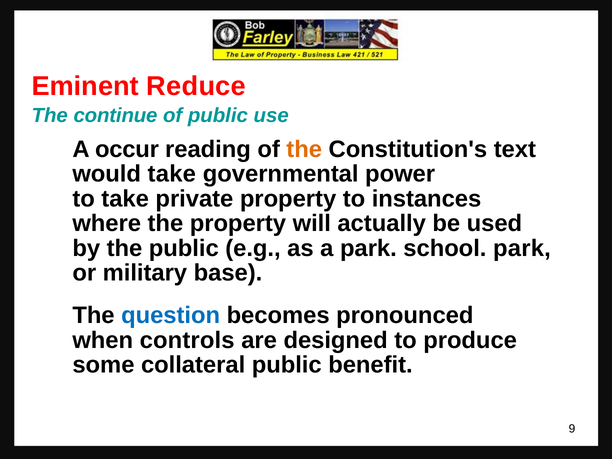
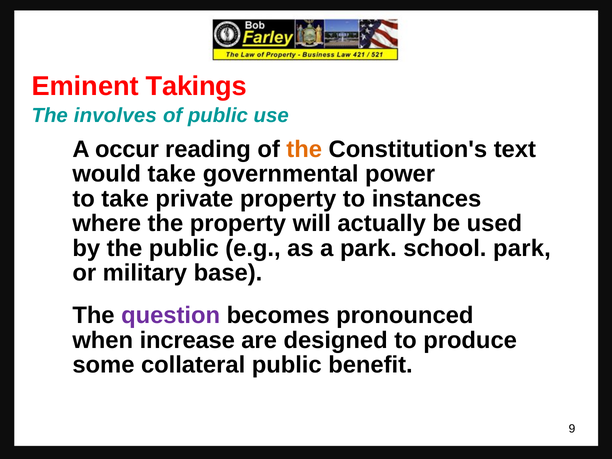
Reduce: Reduce -> Takings (196, 86)
continue: continue -> involves (115, 116)
question colour: blue -> purple (171, 315)
controls: controls -> increase (187, 340)
